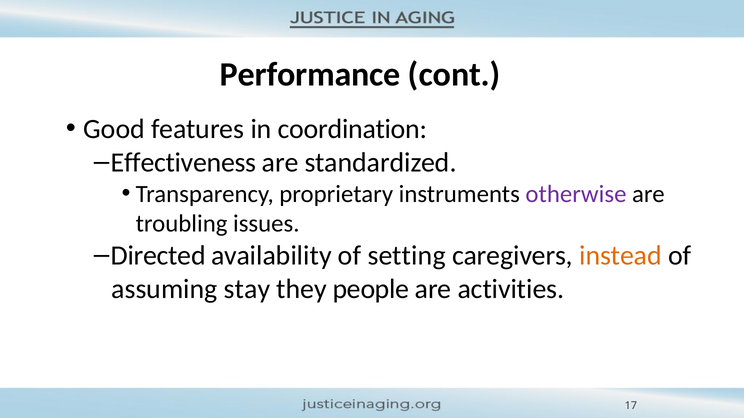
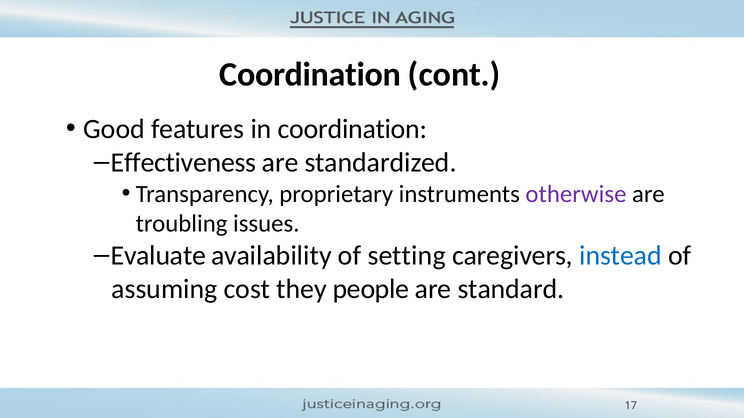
Performance: Performance -> Coordination (310, 75)
Directed: Directed -> Evaluate (158, 256)
instead colour: orange -> blue (621, 256)
stay: stay -> cost (247, 289)
activities: activities -> standard (511, 289)
